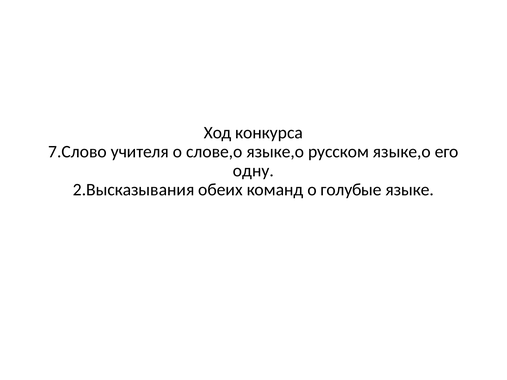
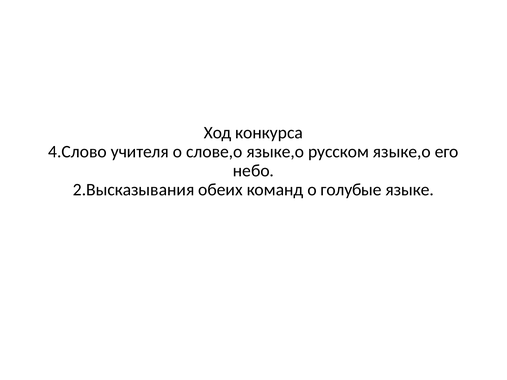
7.Слово: 7.Слово -> 4.Слово (78, 152)
одну: одну -> небо (253, 171)
